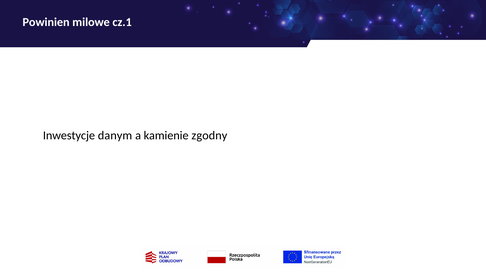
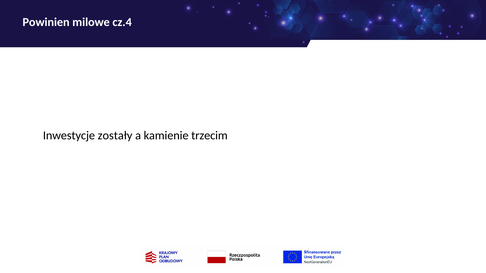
cz.1: cz.1 -> cz.4 (122, 22)
danym: danym -> zostały (115, 136)
zgodny: zgodny -> trzecim (209, 136)
